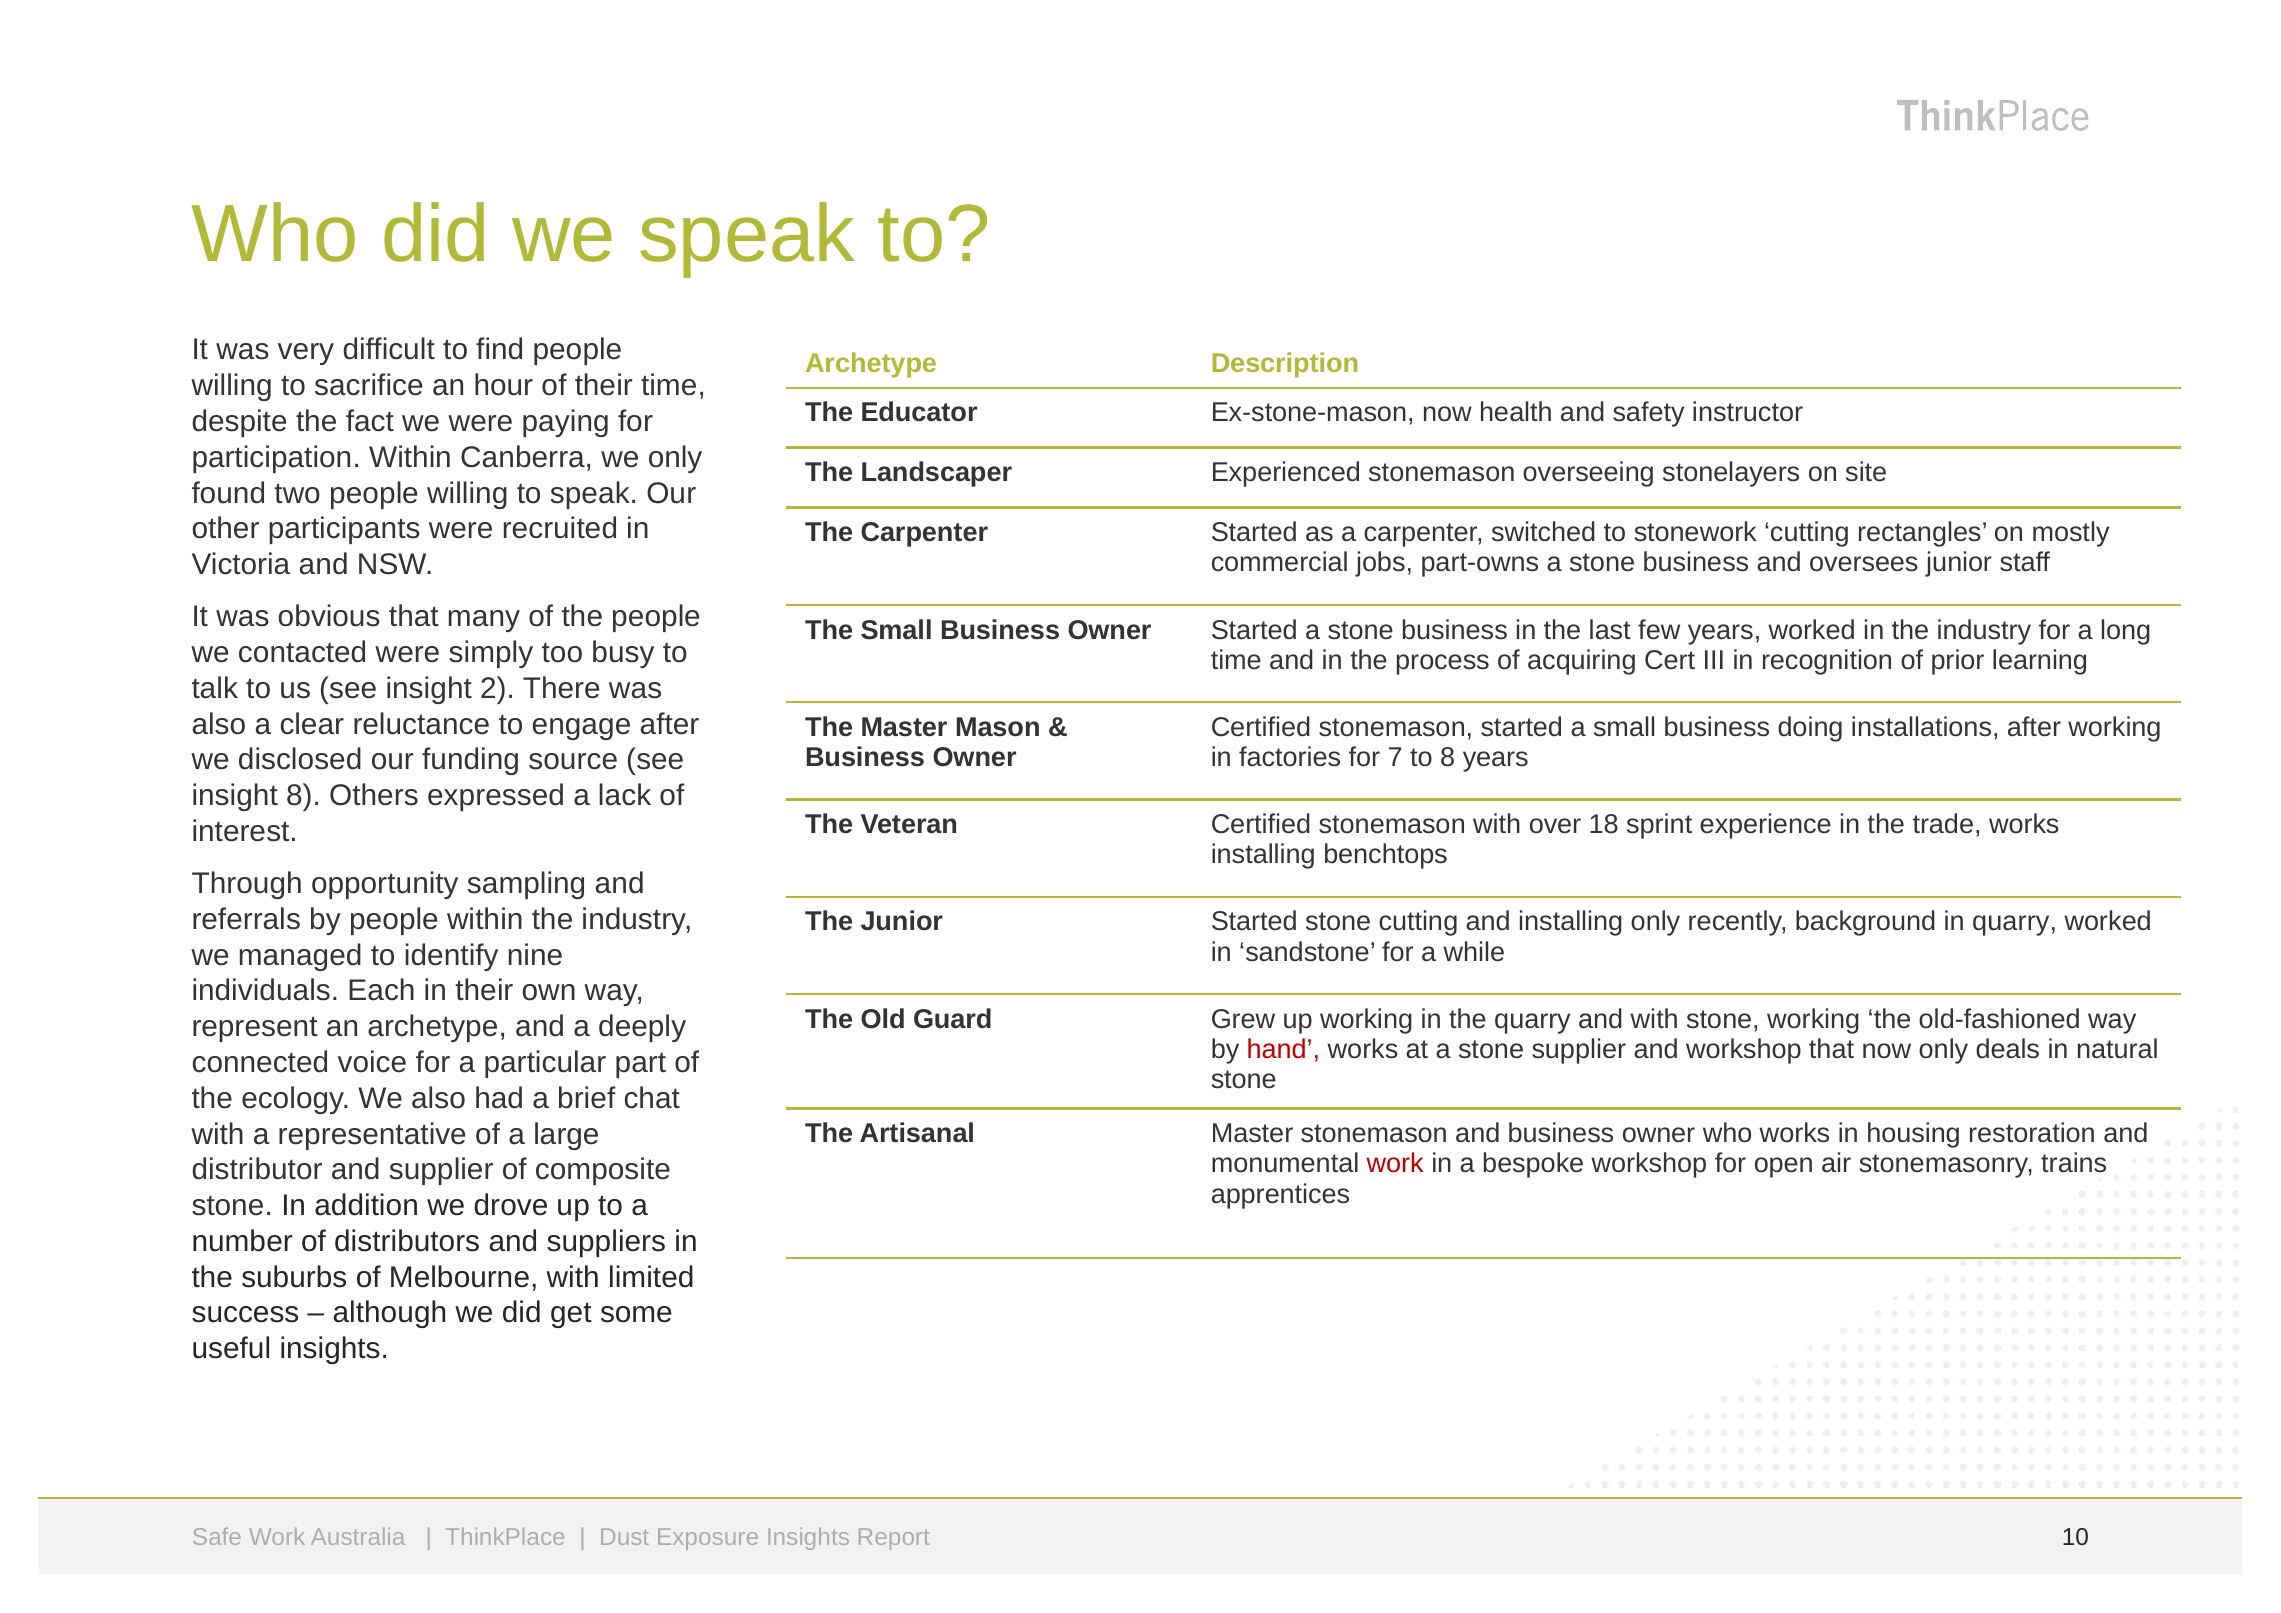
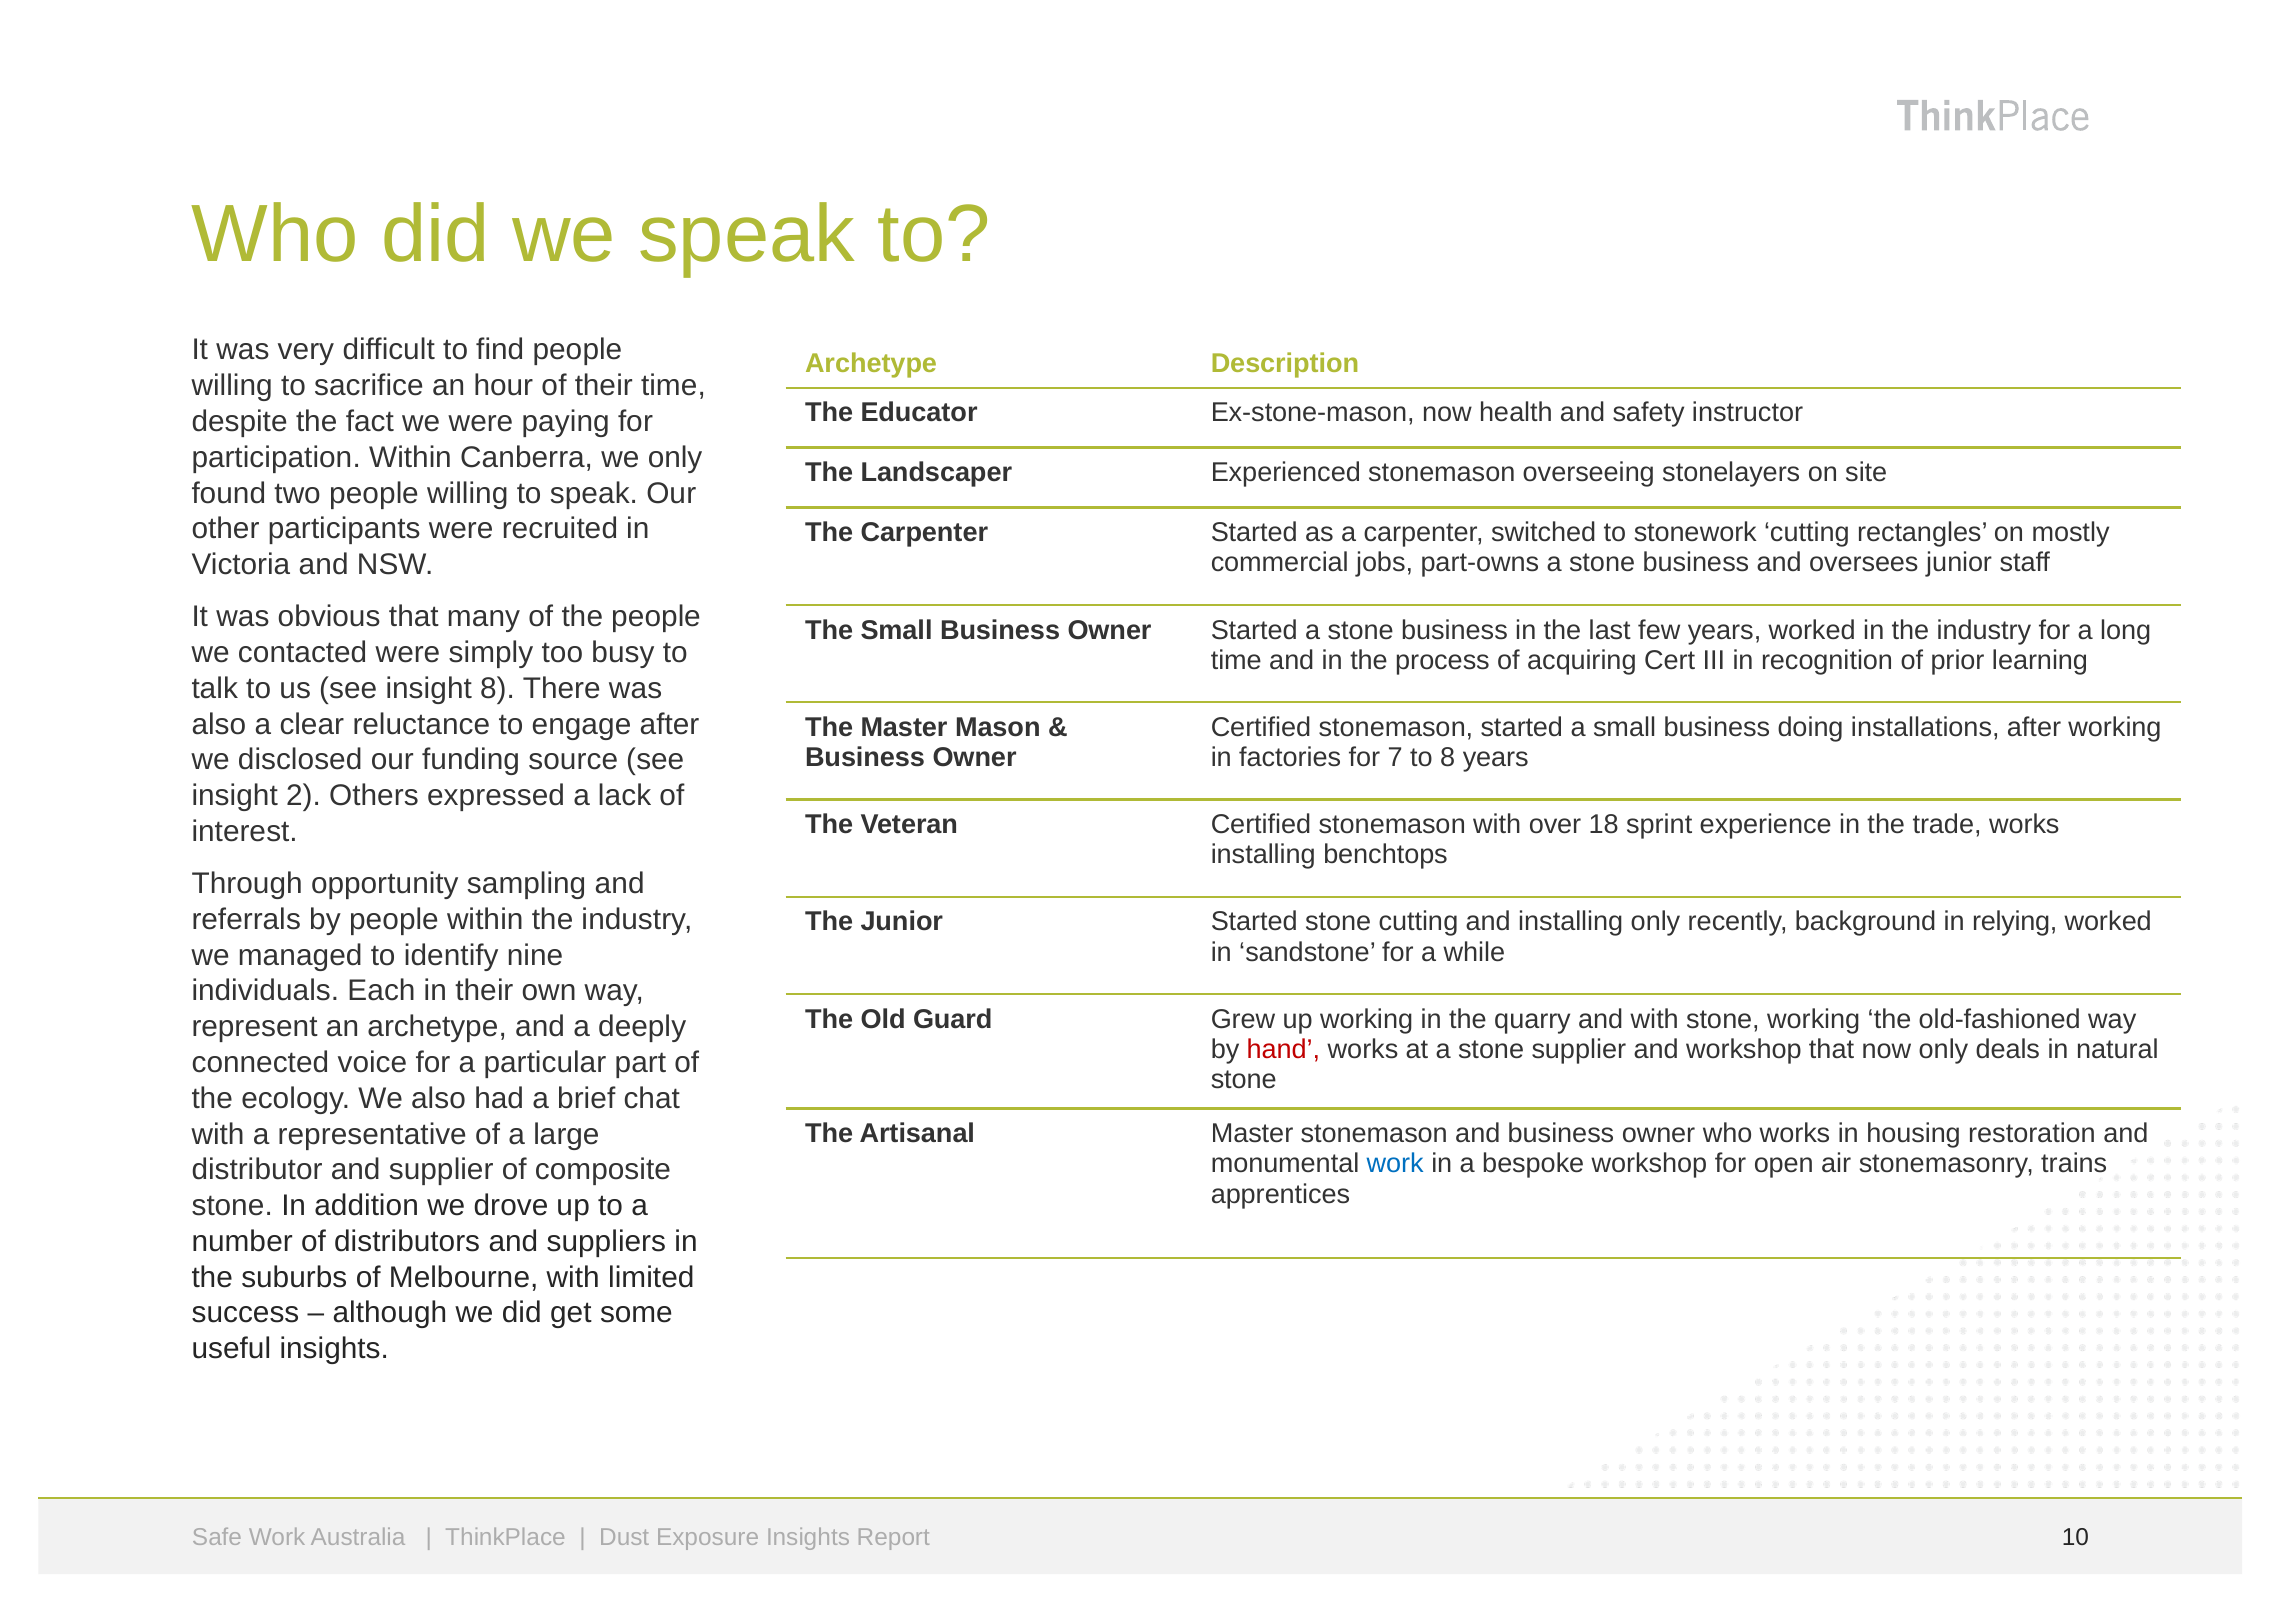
insight 2: 2 -> 8 (497, 688)
insight 8: 8 -> 2 (303, 796)
in quarry: quarry -> relying (2015, 922)
work colour: red -> blue (1395, 1164)
